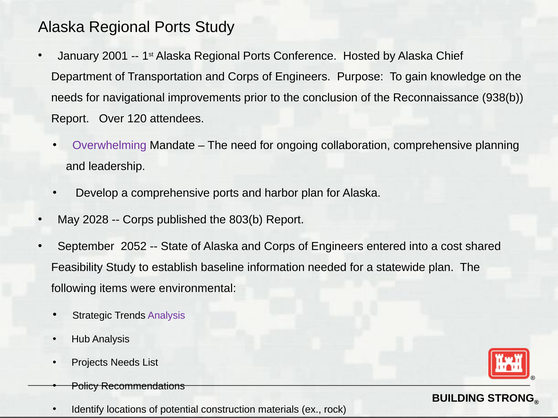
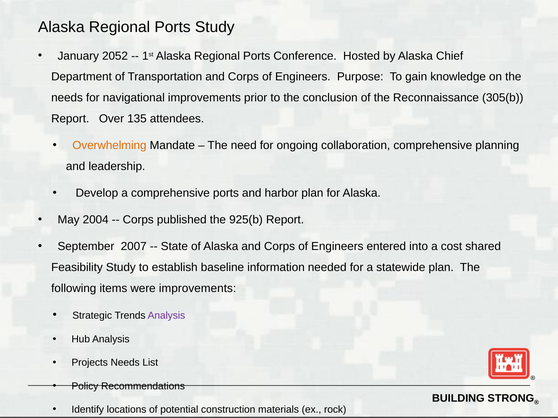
2001: 2001 -> 2052 (115, 56)
938(b: 938(b -> 305(b (503, 98)
120: 120 -> 135 (137, 119)
Overwhelming colour: purple -> orange (109, 145)
2028: 2028 -> 2004 (96, 220)
803(b: 803(b -> 925(b (246, 220)
2052: 2052 -> 2007 (134, 247)
were environmental: environmental -> improvements (198, 289)
